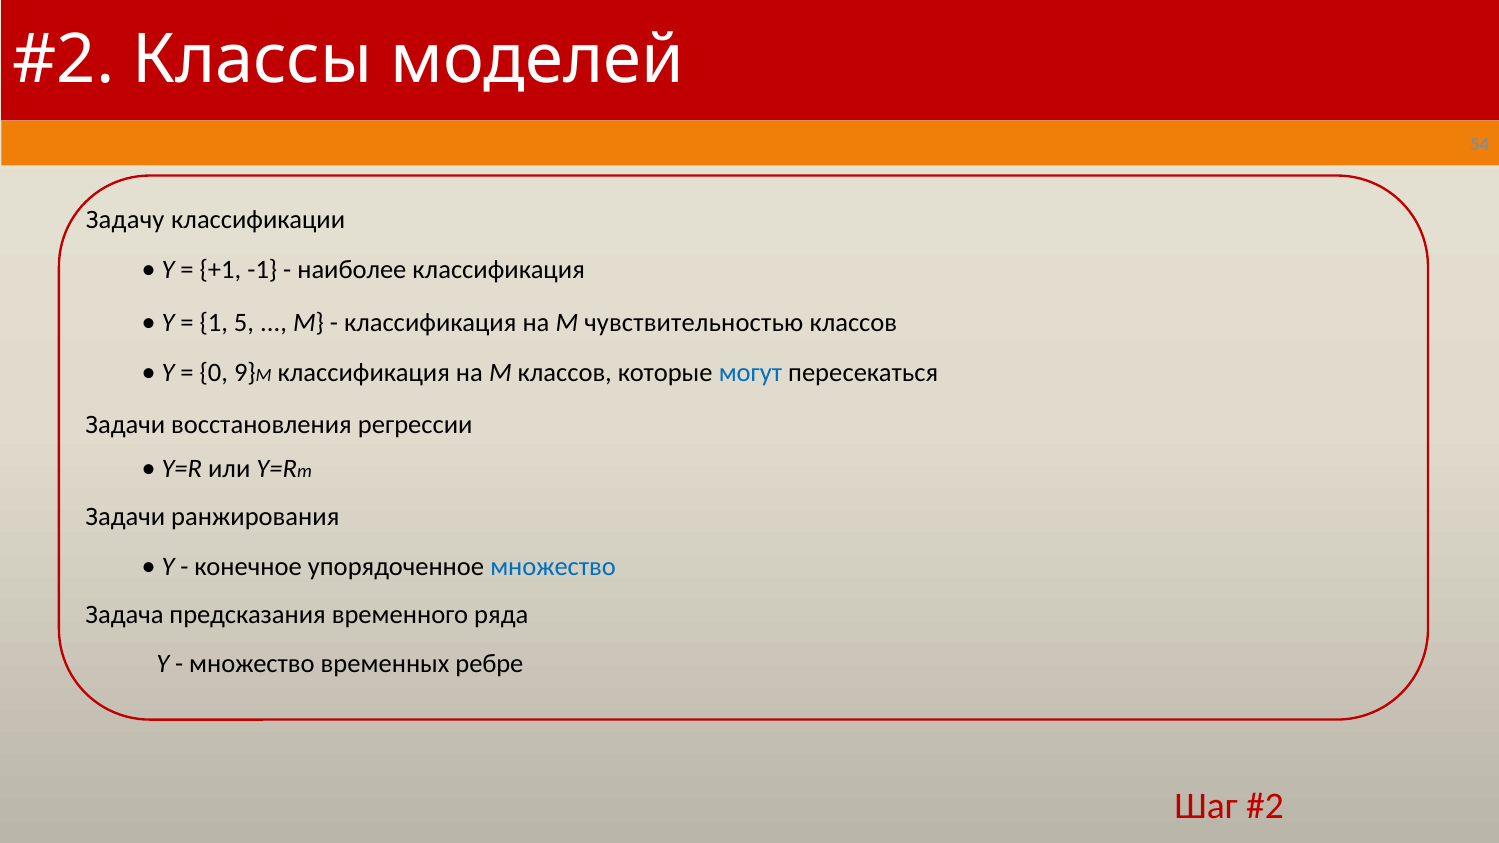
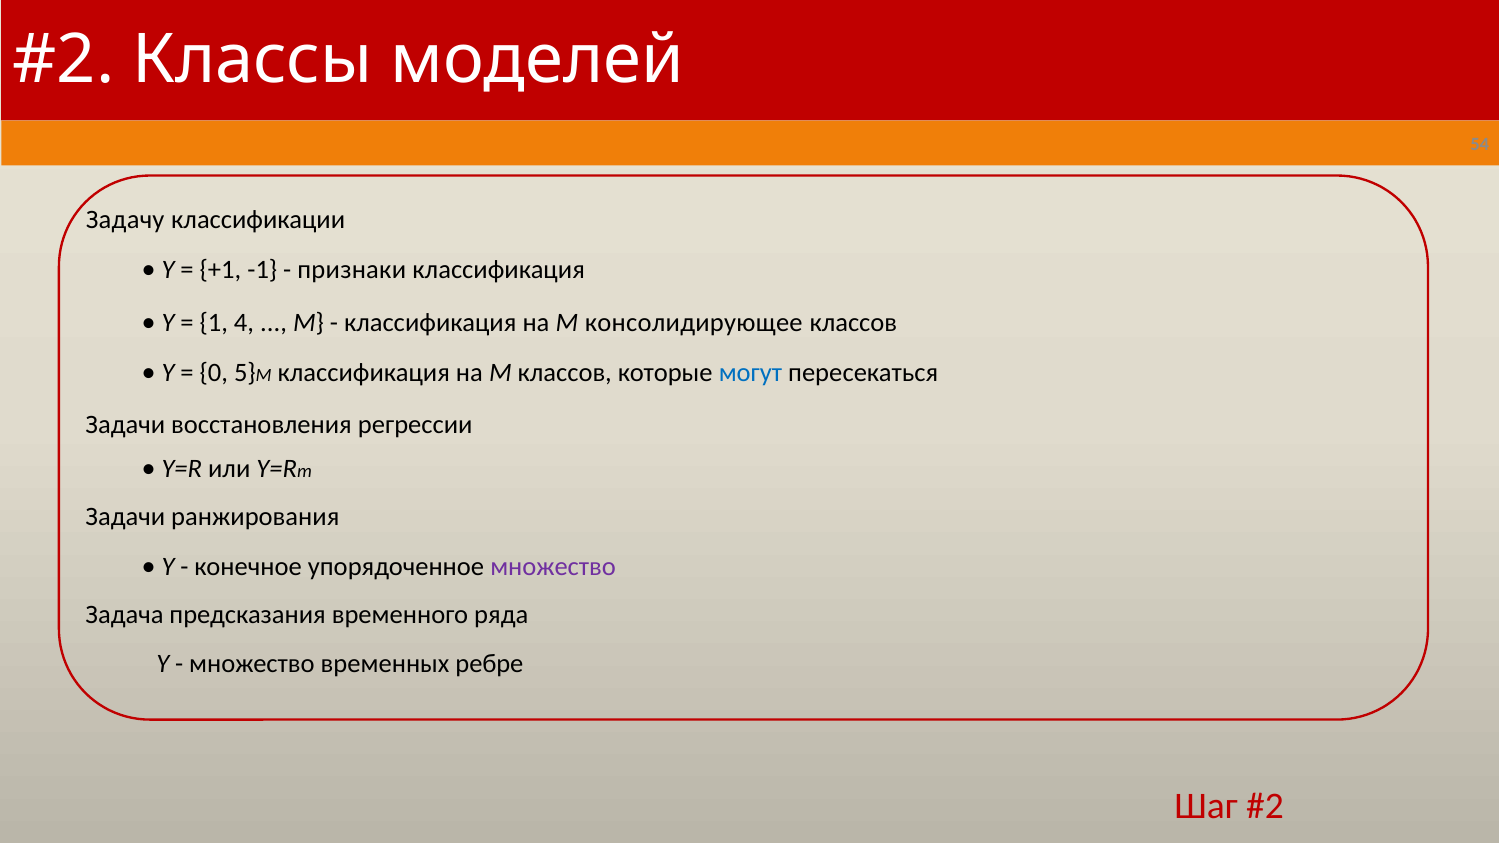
наиболее: наиболее -> признаки (352, 270)
5: 5 -> 4 (244, 323)
чувствительностью: чувствительностью -> консолидирующее (694, 323)
9: 9 -> 5 (245, 373)
множество colour: blue -> purple (553, 567)
